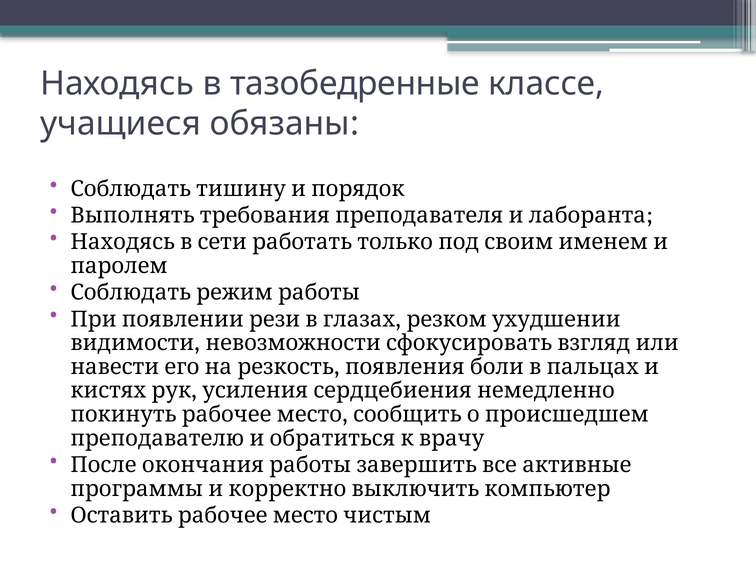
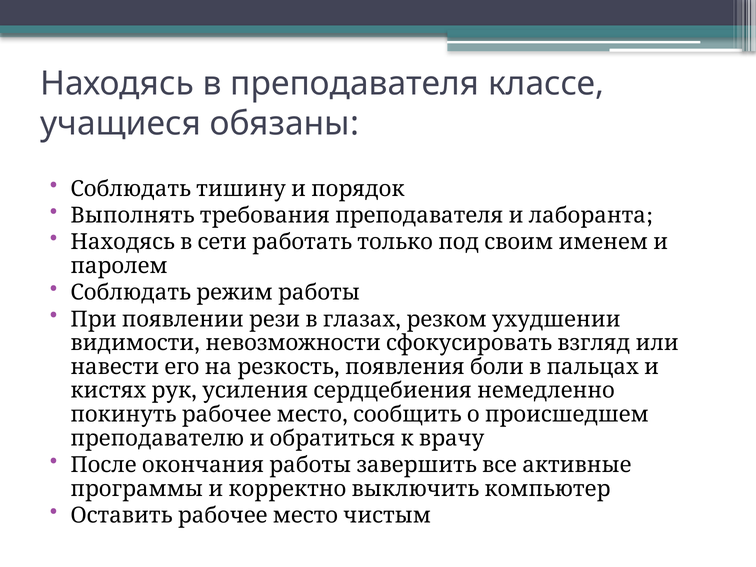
тазобедренные: тазобедренные -> преподавателя (355, 84)
